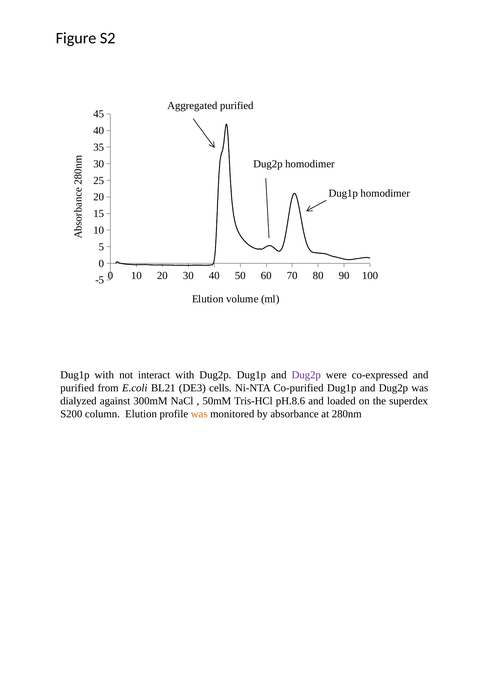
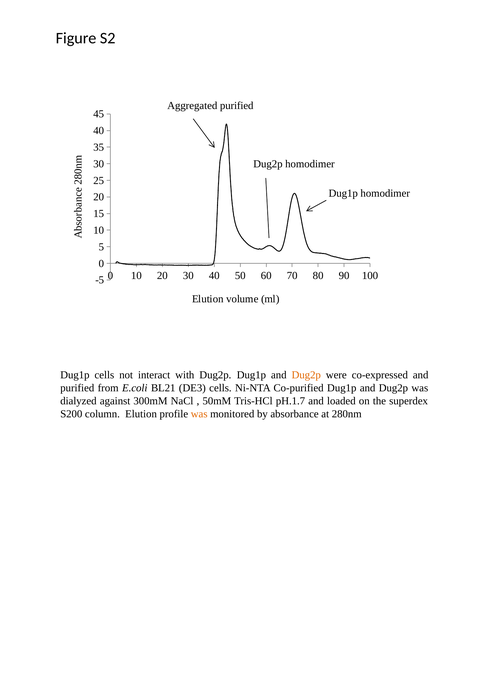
Dug1p with: with -> cells (104, 375)
Dug2p colour: purple -> orange (306, 375)
pH.8.6: pH.8.6 -> pH.1.7 (290, 401)
